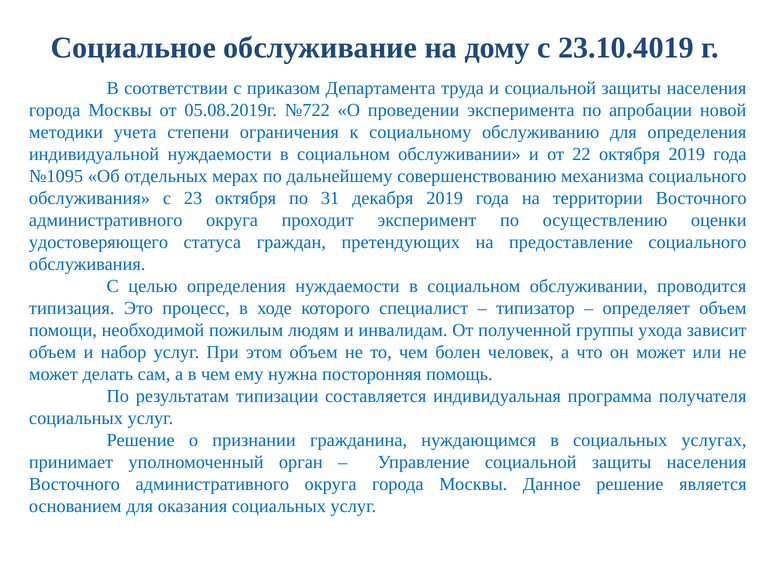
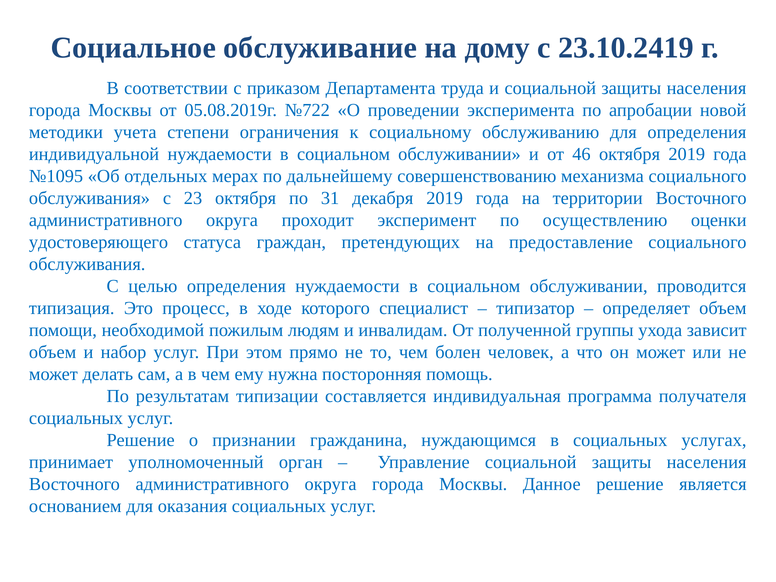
23.10.4019: 23.10.4019 -> 23.10.2419 (626, 48)
22: 22 -> 46 (581, 154)
этом объем: объем -> прямо (314, 352)
